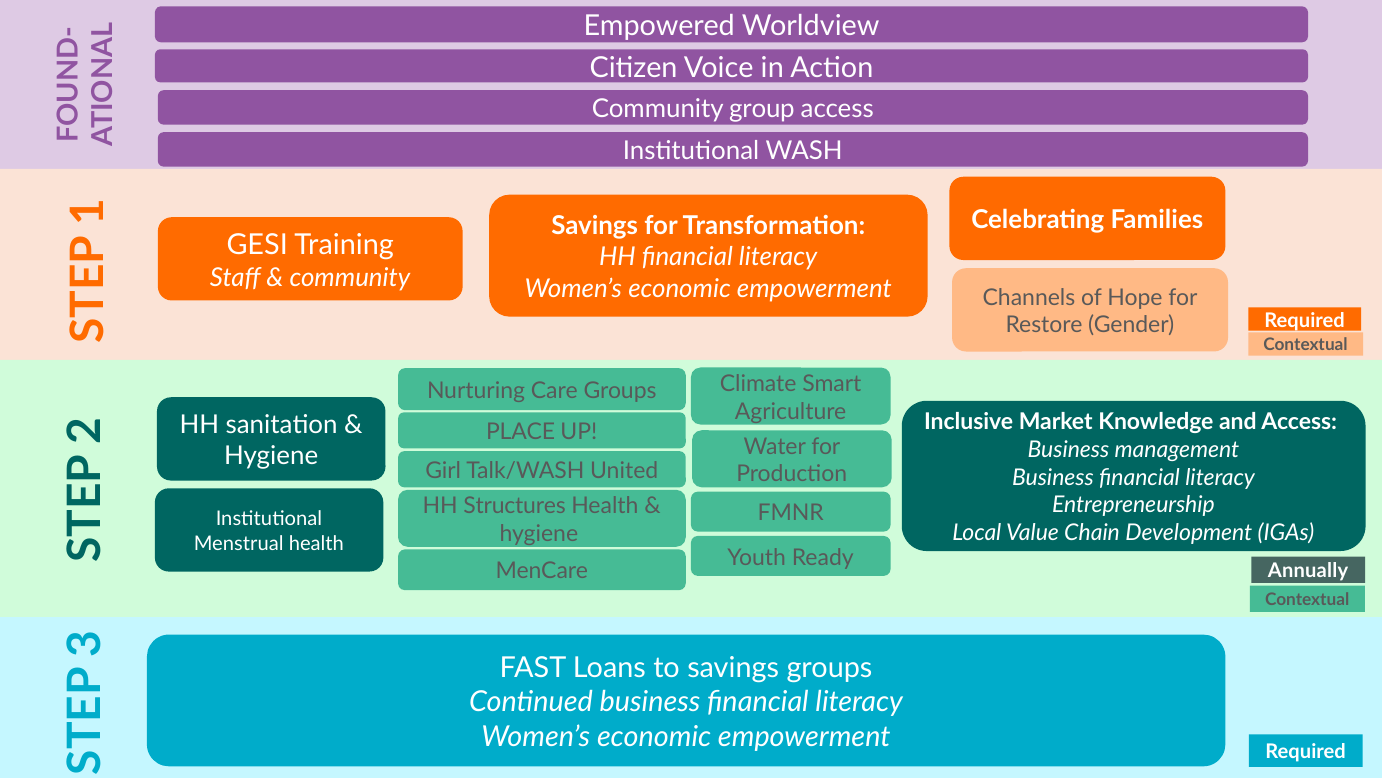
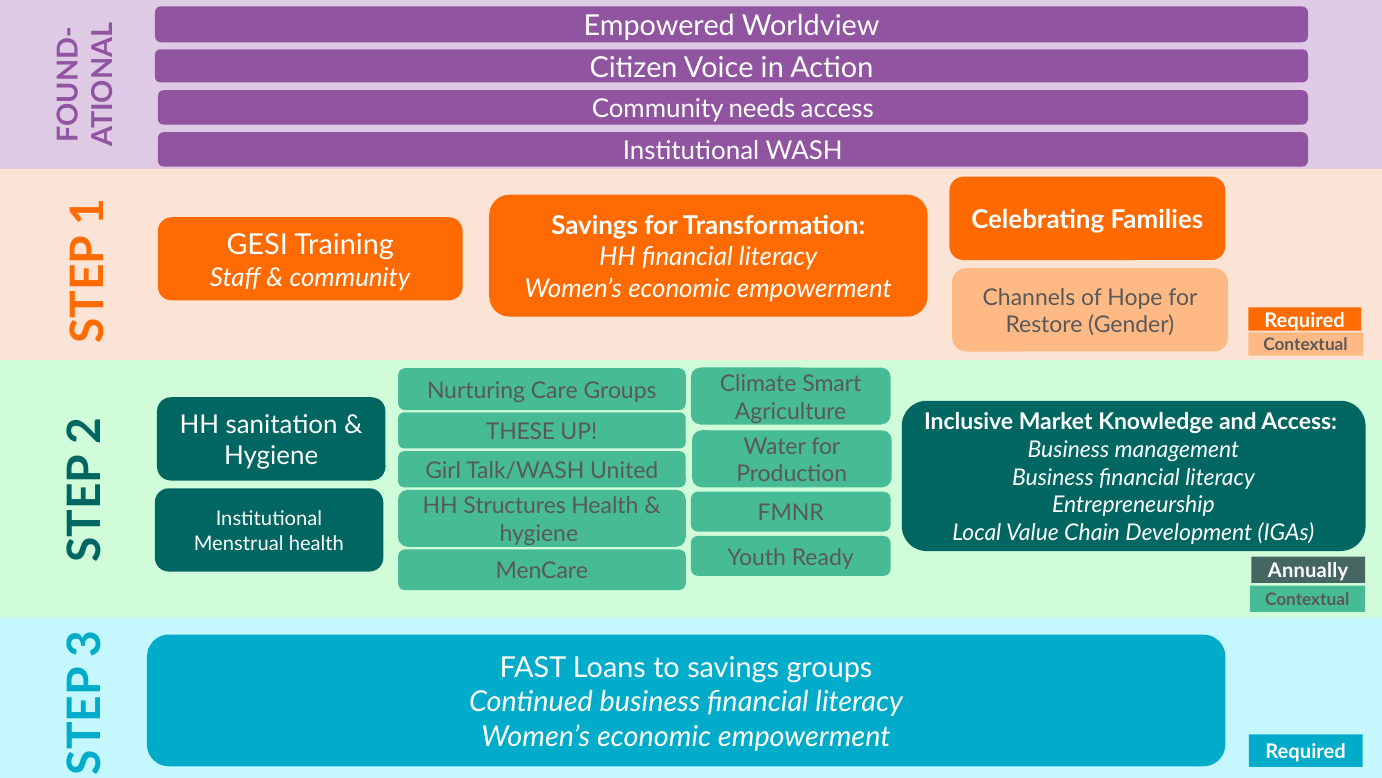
group: group -> needs (762, 109)
PLACE: PLACE -> THESE (521, 432)
